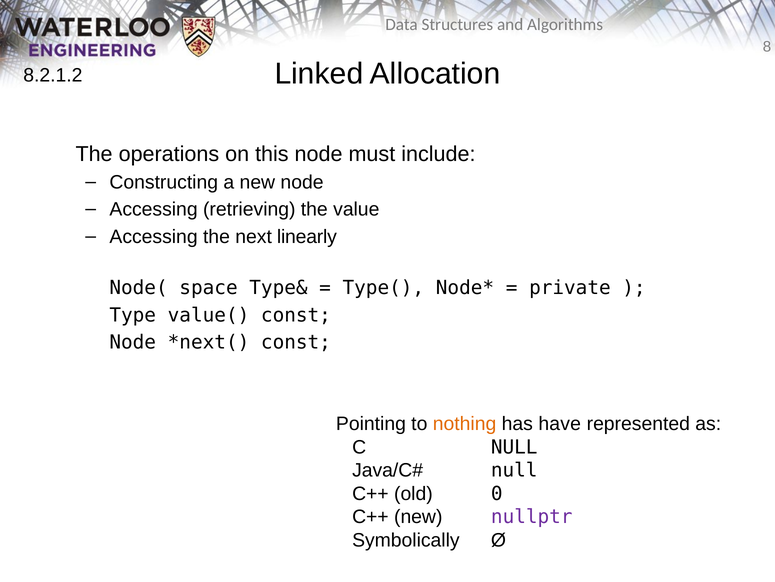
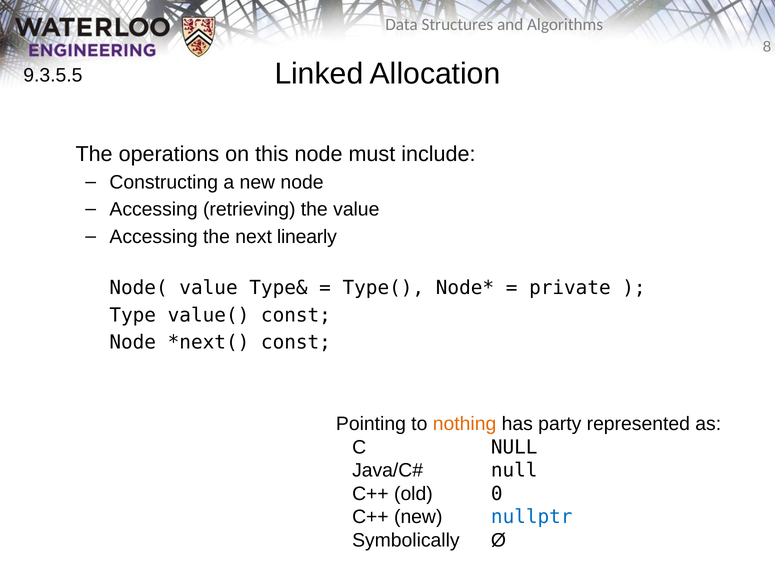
8.2.1.2: 8.2.1.2 -> 9.3.5.5 (53, 75)
Node( space: space -> value (209, 288)
have: have -> party (560, 423)
nullptr colour: purple -> blue (532, 516)
